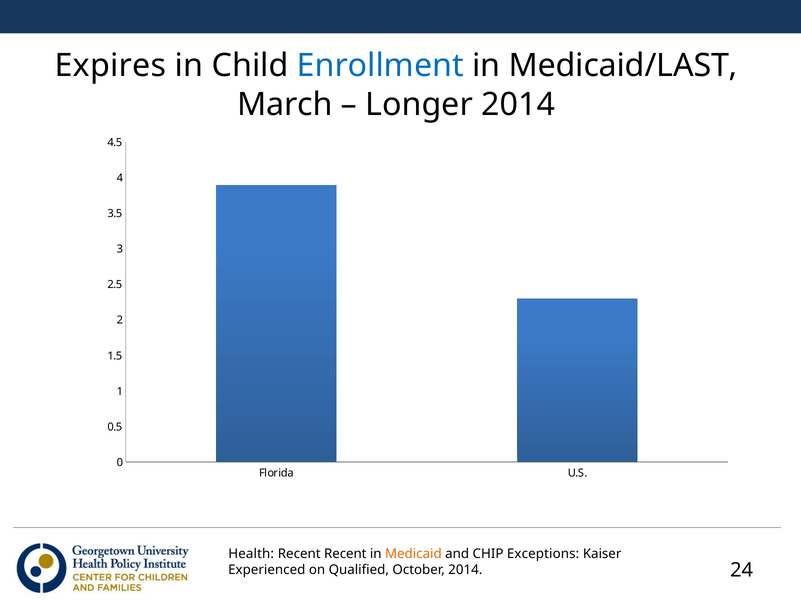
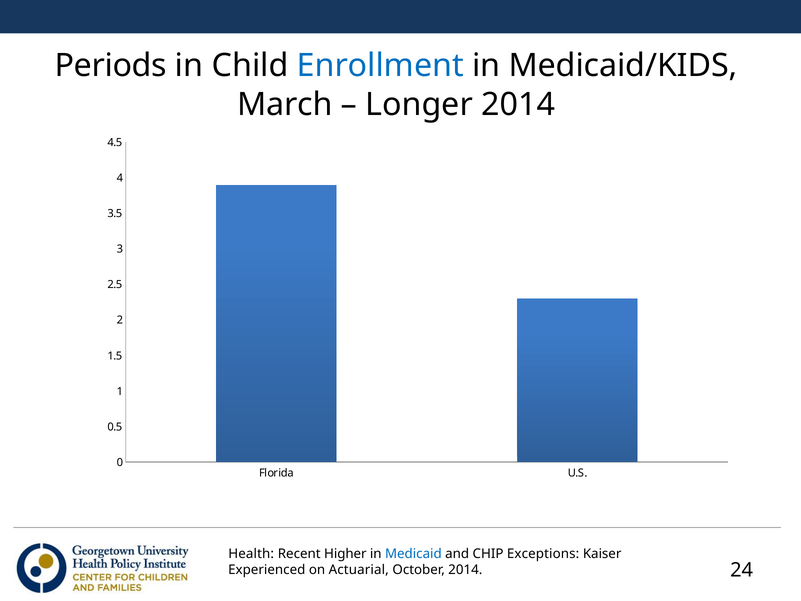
Expires: Expires -> Periods (111, 66)
Medicaid/LAST: Medicaid/LAST -> Medicaid/KIDS (623, 66)
Recent Recent: Recent -> Higher (345, 554)
Medicaid colour: orange -> blue (413, 554)
Qualified: Qualified -> Actuarial (359, 570)
